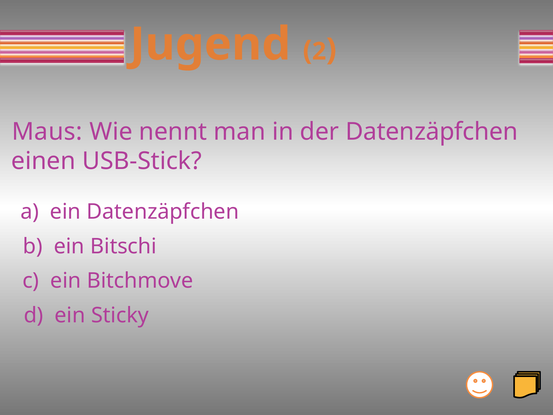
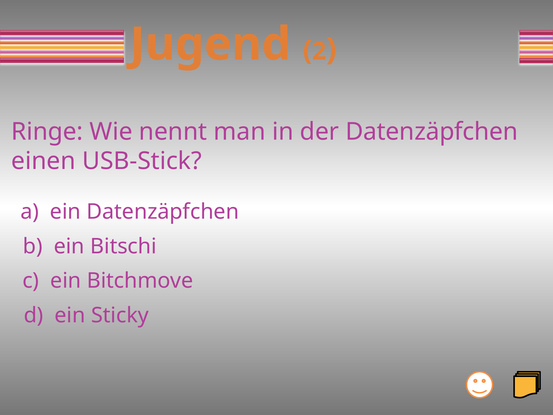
Maus: Maus -> Ringe (47, 131)
